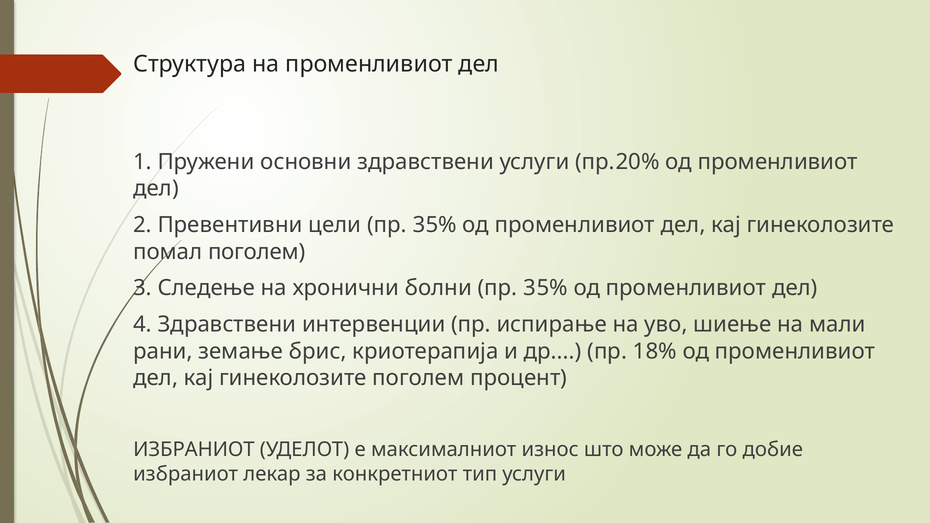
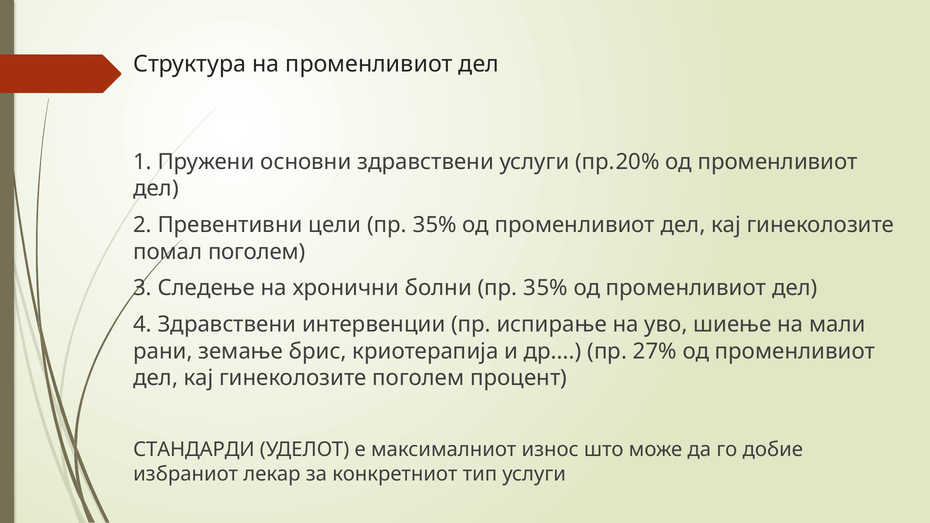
18%: 18% -> 27% (655, 351)
ИЗБРАНИОТ: ИЗБРАНИОТ -> СТАНДАРДИ (194, 450)
